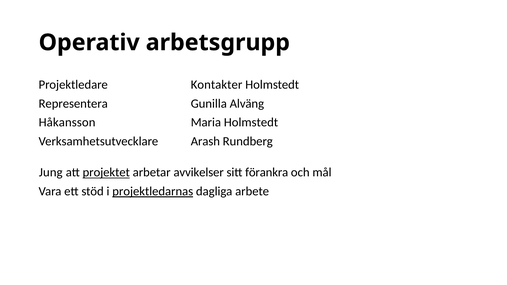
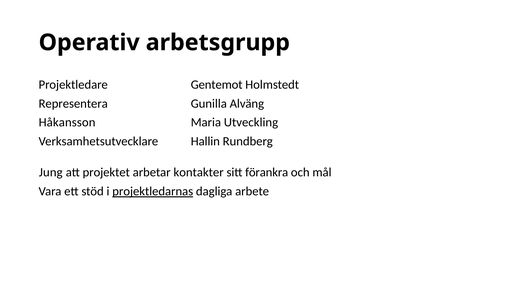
Kontakter: Kontakter -> Gentemot (217, 85)
Maria Holmstedt: Holmstedt -> Utveckling (251, 123)
Arash: Arash -> Hallin (205, 141)
projektet underline: present -> none (106, 173)
avvikelser: avvikelser -> kontakter (199, 173)
